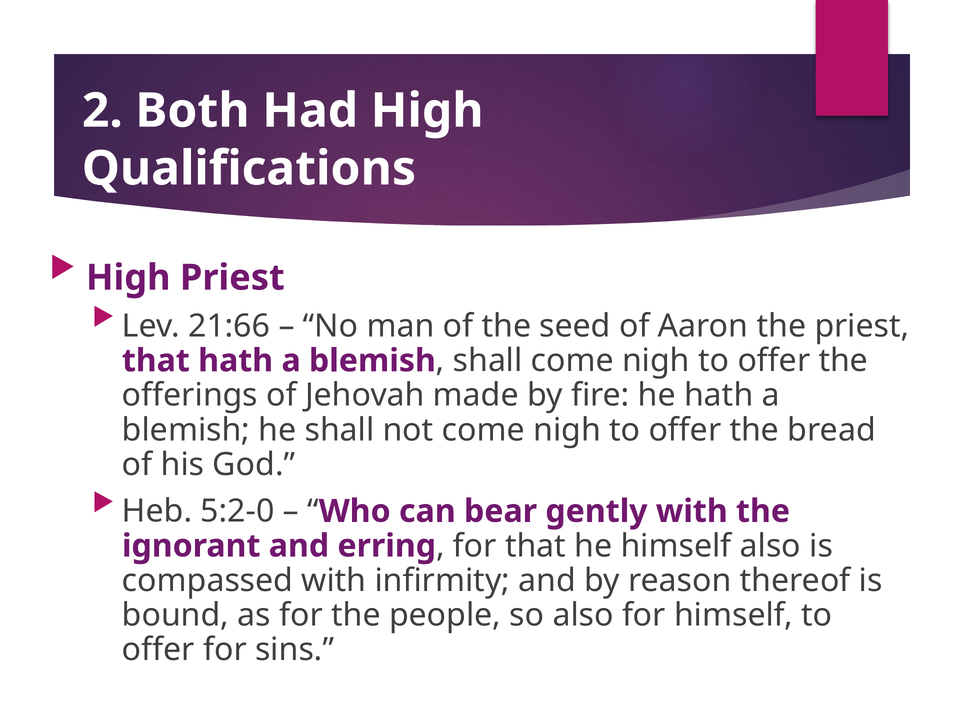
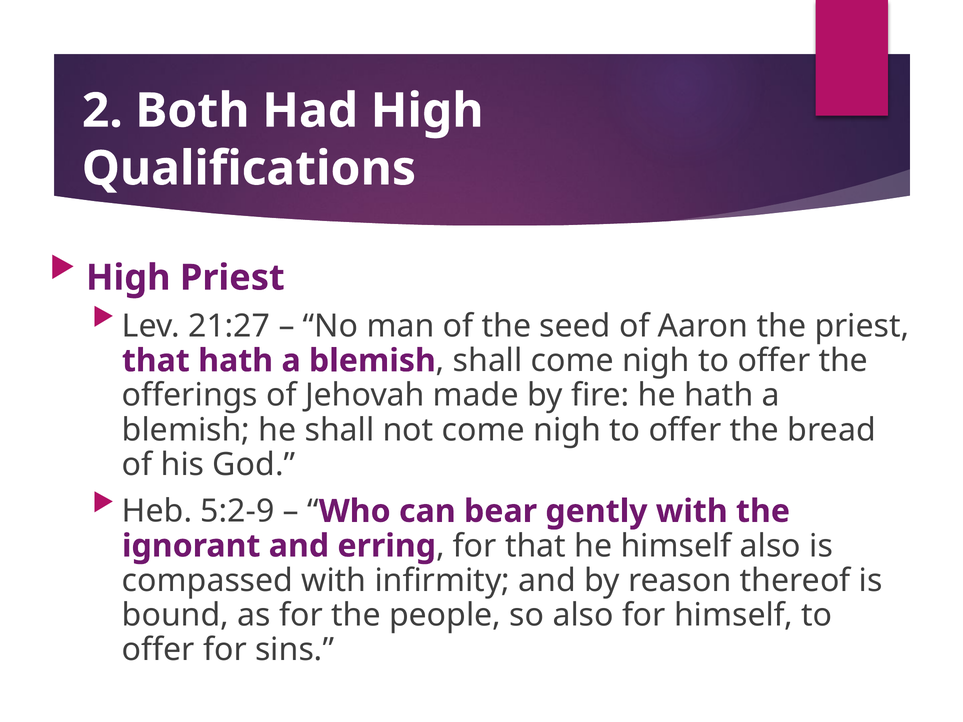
21:66: 21:66 -> 21:27 (229, 326)
5:2-0: 5:2-0 -> 5:2-9 (237, 511)
